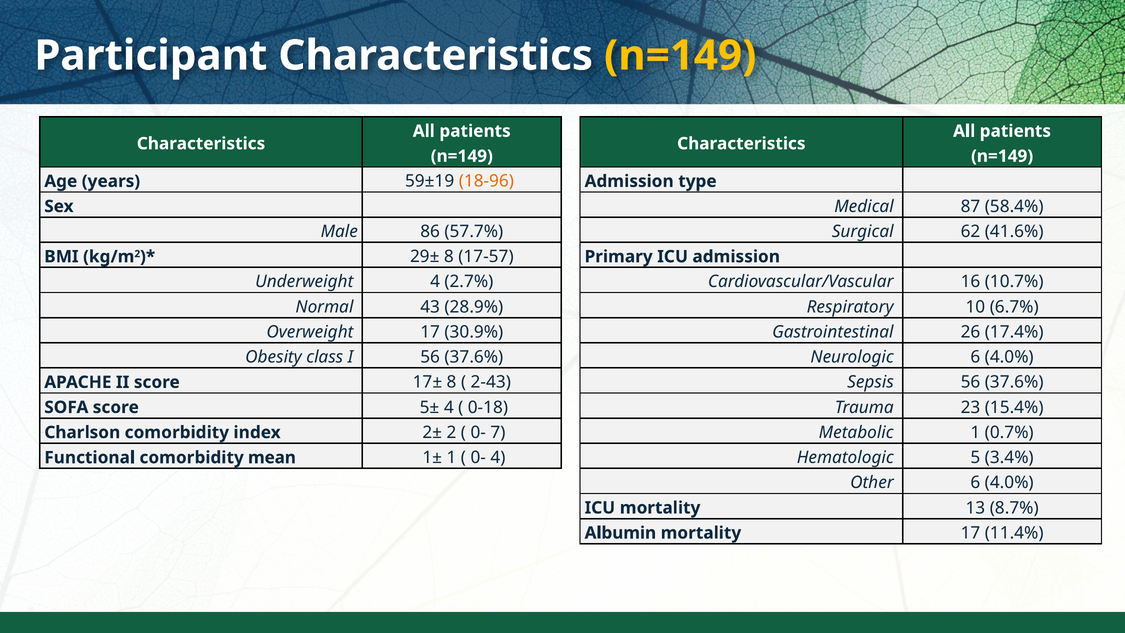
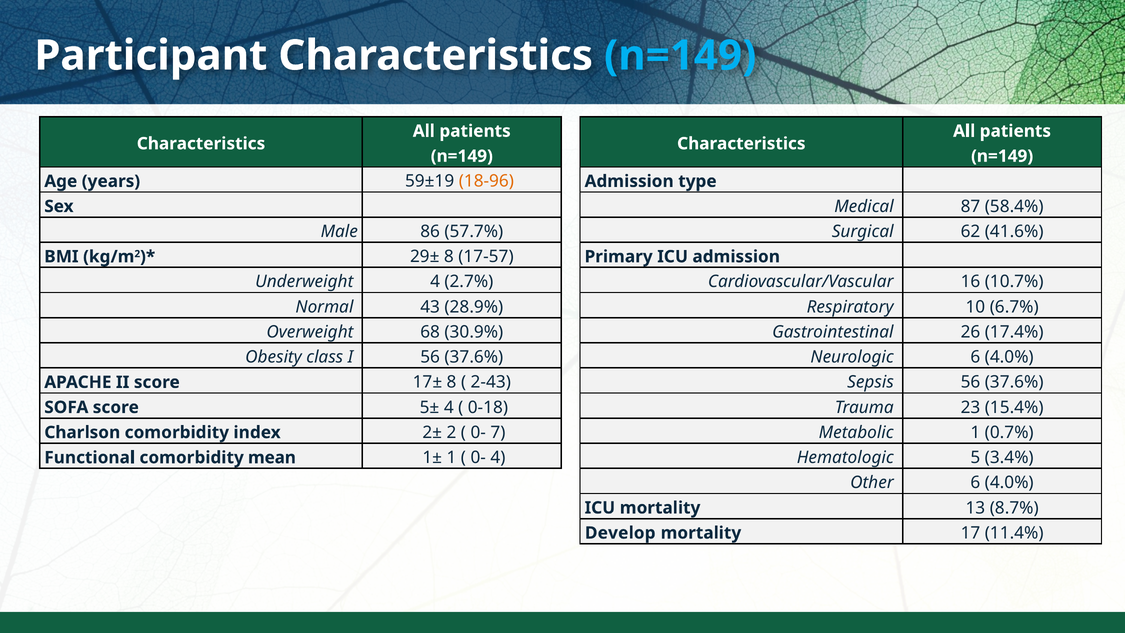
n=149 colour: yellow -> light blue (680, 56)
17: 17 -> 68 (430, 332)
Albumin: Albumin -> Develop (620, 533)
